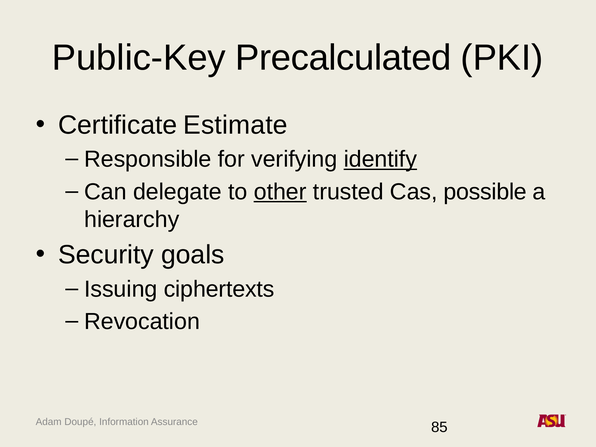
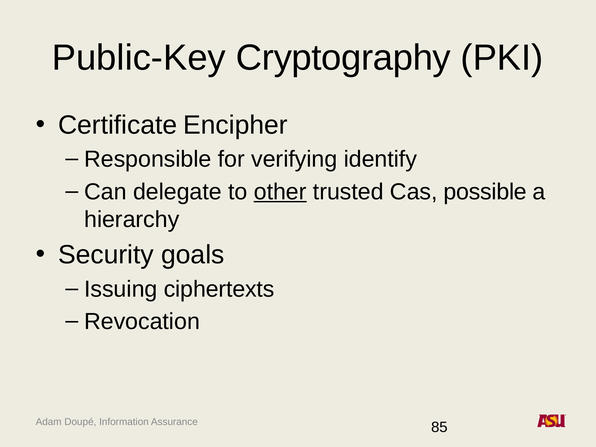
Precalculated: Precalculated -> Cryptography (343, 58)
Estimate: Estimate -> Encipher (236, 125)
identify underline: present -> none (380, 159)
